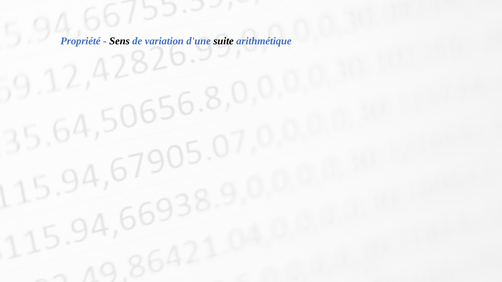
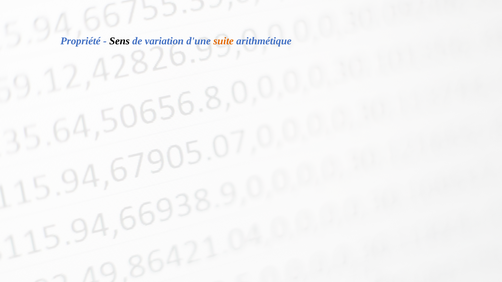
suite colour: black -> orange (224, 41)
